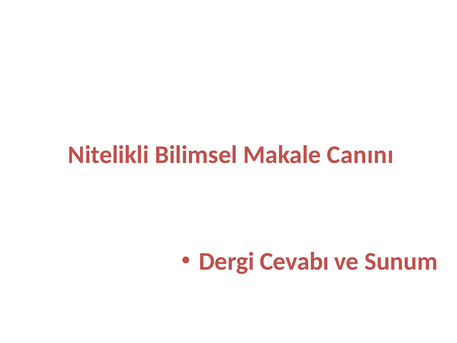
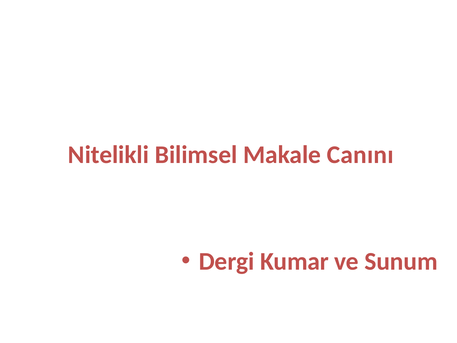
Cevabı: Cevabı -> Kumar (294, 261)
